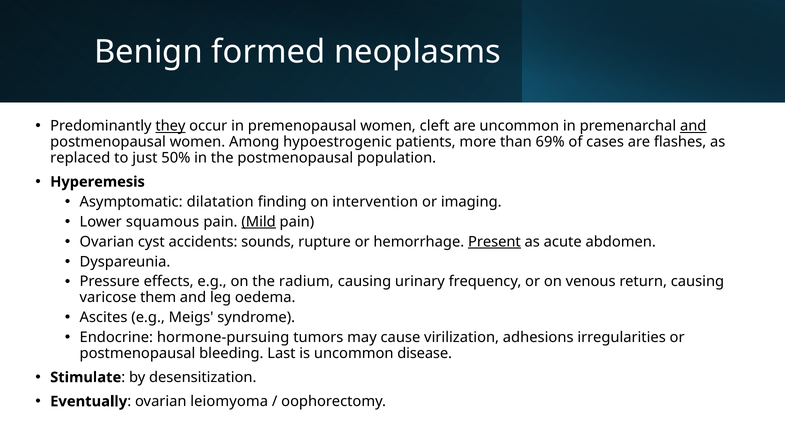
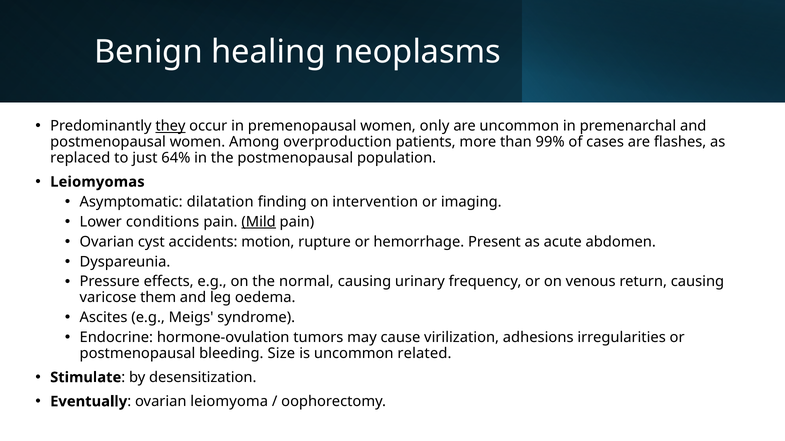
formed: formed -> healing (268, 52)
cleft: cleft -> only (435, 126)
and underline: present -> none (693, 126)
hypoestrogenic: hypoestrogenic -> overproduction (337, 142)
69%: 69% -> 99% (550, 142)
50%: 50% -> 64% (176, 158)
Hyperemesis: Hyperemesis -> Leiomyomas (97, 182)
squamous: squamous -> conditions (163, 222)
sounds: sounds -> motion (268, 242)
Present underline: present -> none (494, 242)
radium: radium -> normal (306, 282)
hormone-pursuing: hormone-pursuing -> hormone-ovulation (223, 338)
Last: Last -> Size (281, 354)
disease: disease -> related (424, 354)
